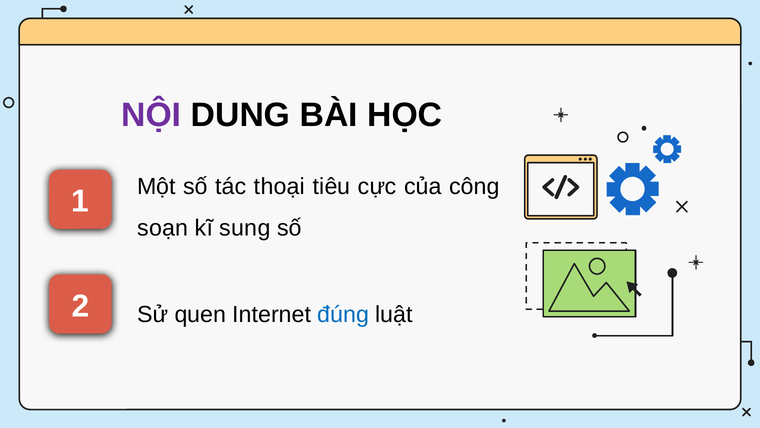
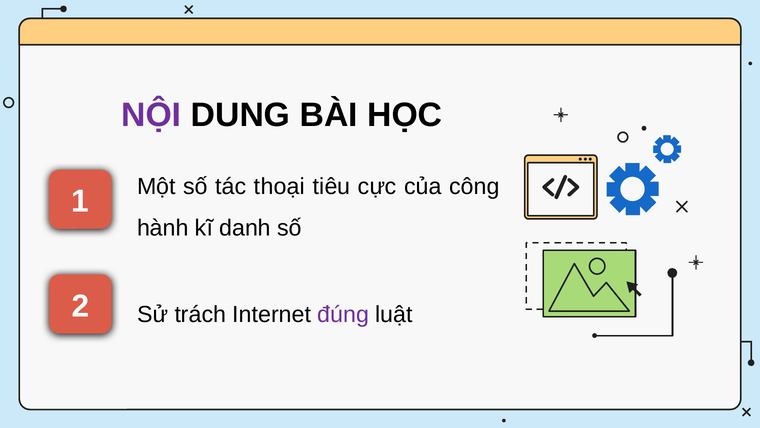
soạn: soạn -> hành (163, 228)
sung: sung -> danh (245, 228)
quen: quen -> trách (200, 314)
đúng colour: blue -> purple (343, 314)
